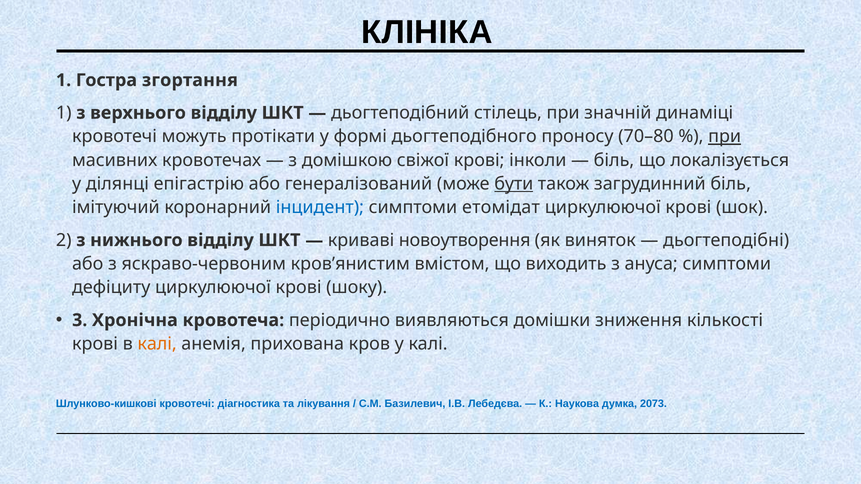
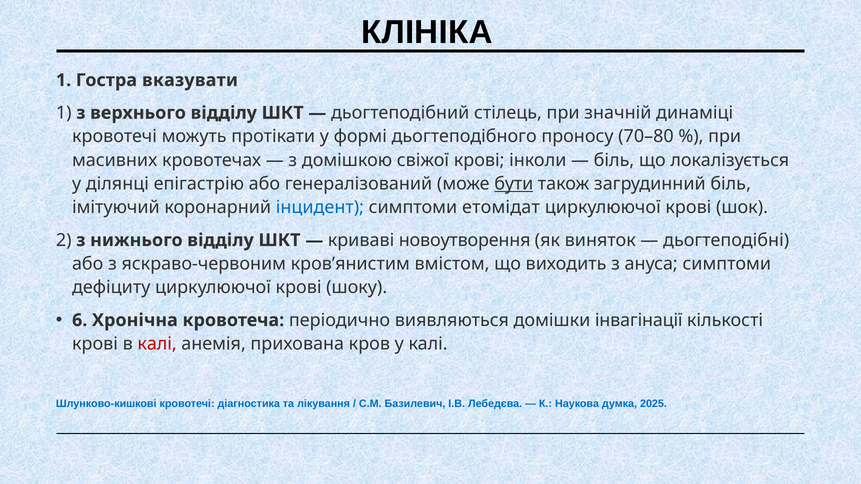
згортання: згортання -> вказувати (190, 80)
при underline: present -> none (725, 137)
3: 3 -> 6 (80, 320)
зниження: зниження -> інвагінації (639, 320)
калі colour: orange -> red (157, 344)
2073: 2073 -> 2025 (653, 404)
